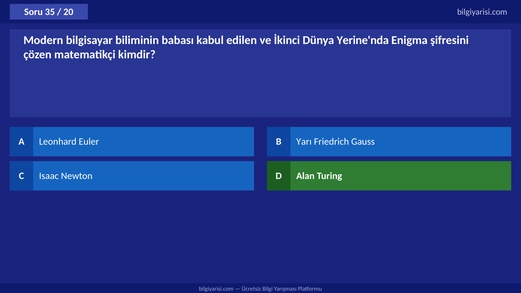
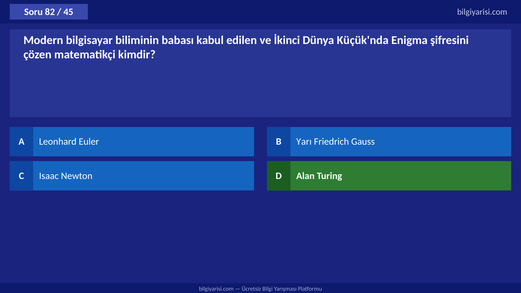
35: 35 -> 82 (50, 12)
20: 20 -> 45 (68, 12)
Yerine'nda: Yerine'nda -> Küçük'nda (363, 40)
